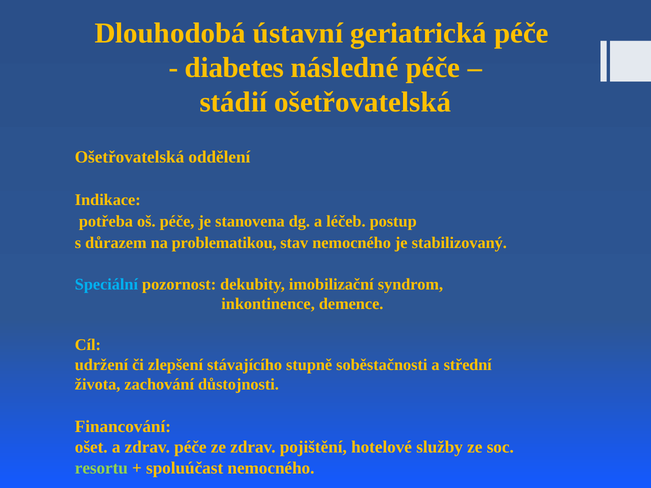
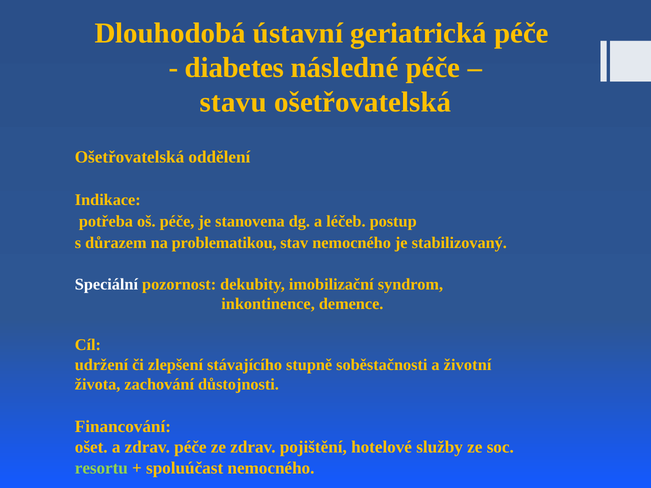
stádií: stádií -> stavu (233, 102)
Speciální colour: light blue -> white (106, 284)
střední: střední -> životní (468, 365)
